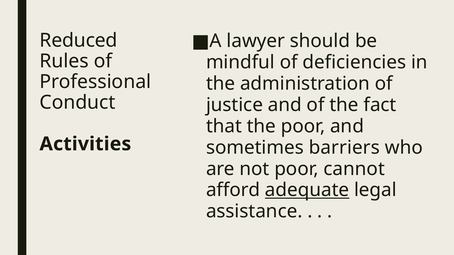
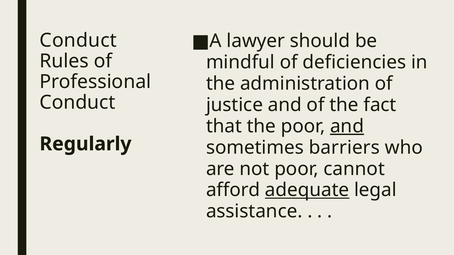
Reduced: Reduced -> Conduct (78, 40)
and underline: none -> present (347, 126)
Activities: Activities -> Regularly (85, 144)
